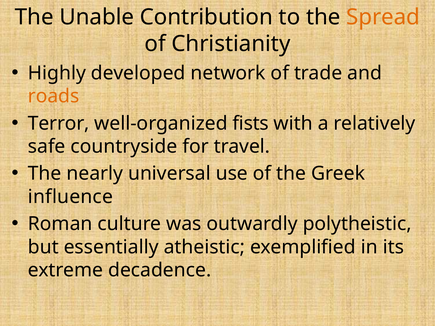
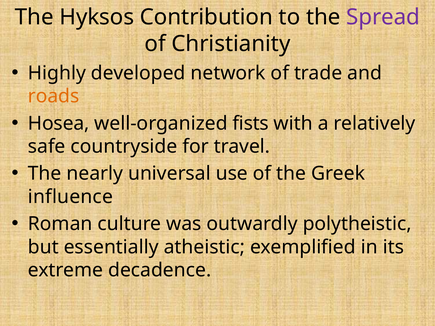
Unable: Unable -> Hyksos (97, 17)
Spread colour: orange -> purple (383, 17)
Terror: Terror -> Hosea (59, 123)
